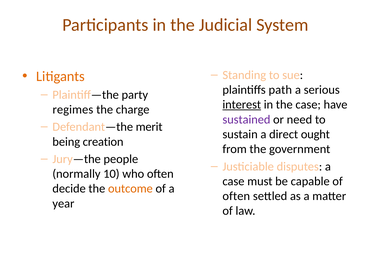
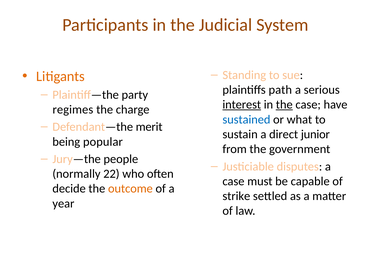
the underline: none -> present (284, 105)
sustained colour: purple -> blue (246, 120)
need: need -> what (299, 120)
ought: ought -> junior (315, 134)
creation: creation -> popular (103, 142)
10: 10 -> 22 (111, 174)
often: often -> strike (236, 196)
